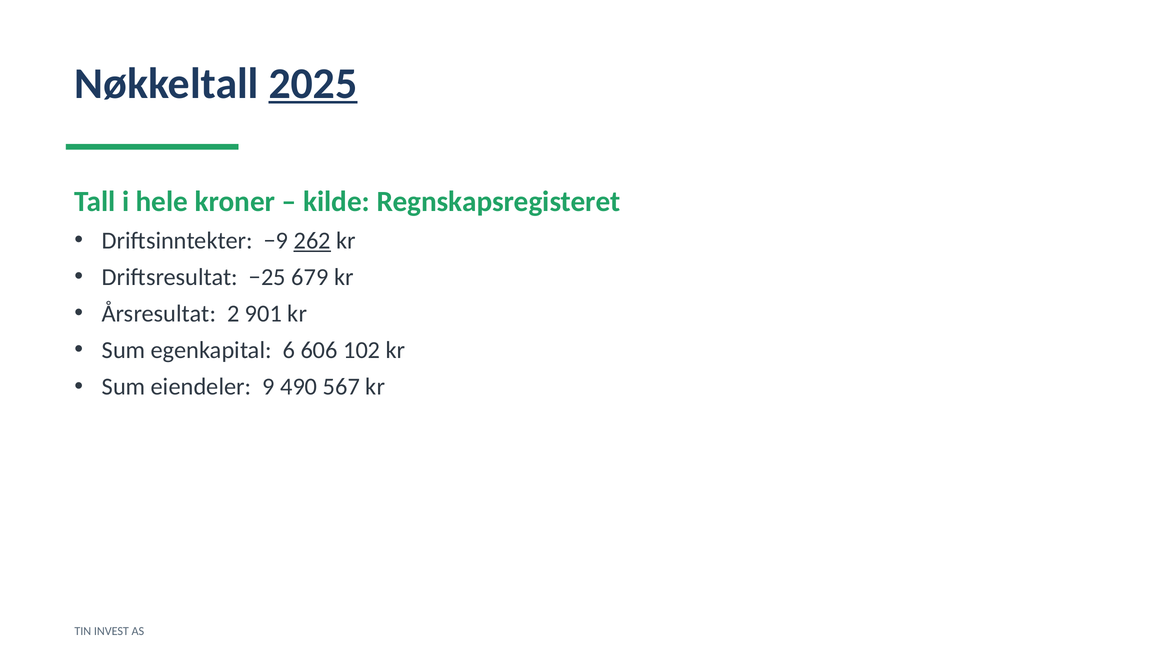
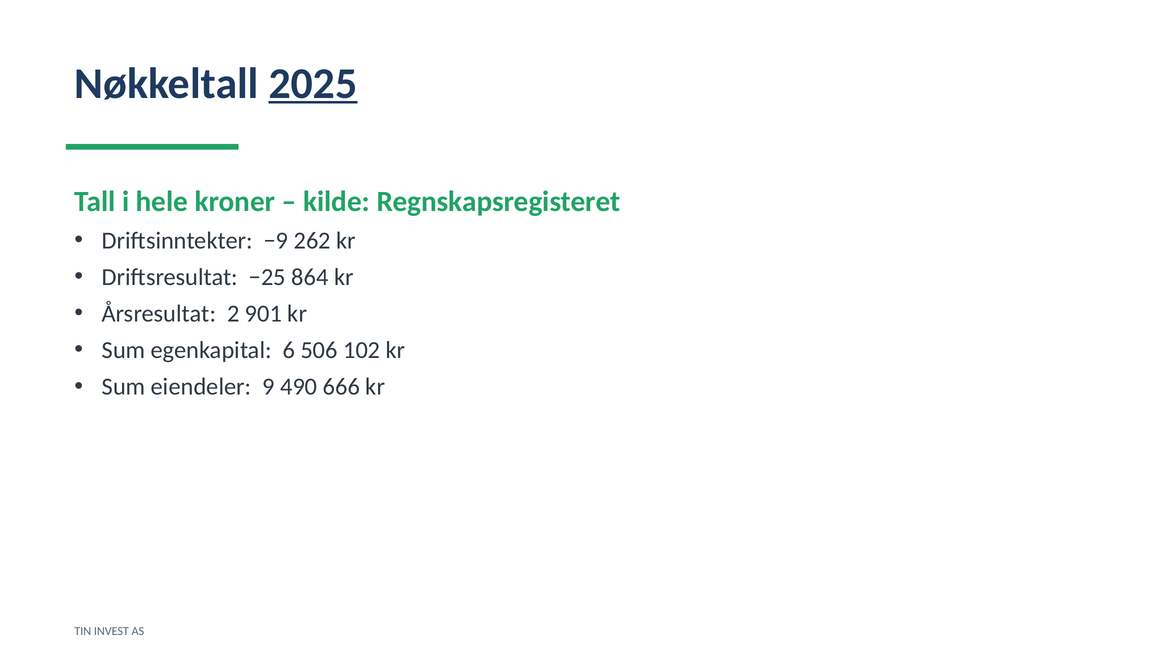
262 underline: present -> none (312, 241)
679: 679 -> 864 (310, 277)
606: 606 -> 506 (319, 350)
567: 567 -> 666 (341, 387)
